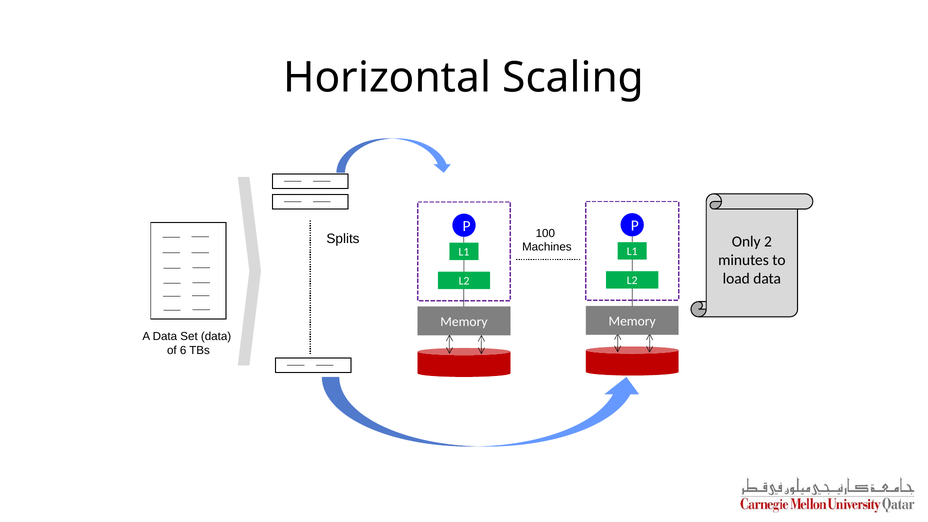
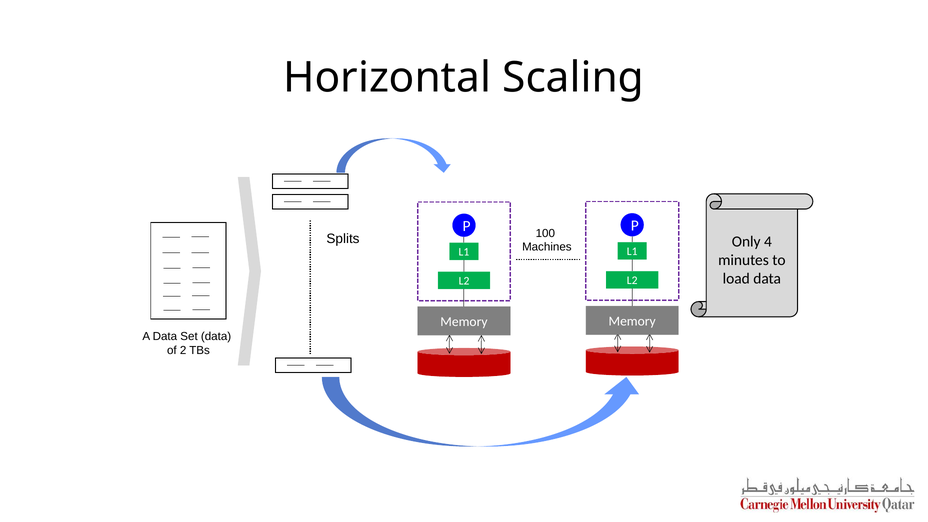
2: 2 -> 4 (768, 242)
6: 6 -> 2 (183, 350)
